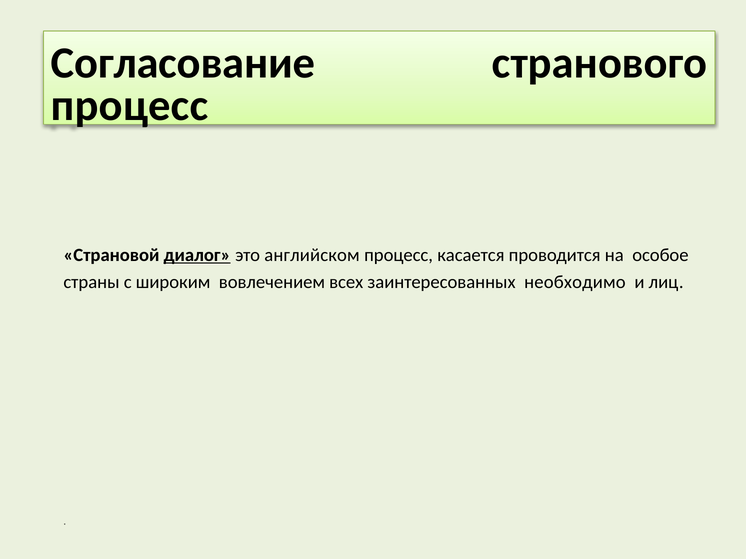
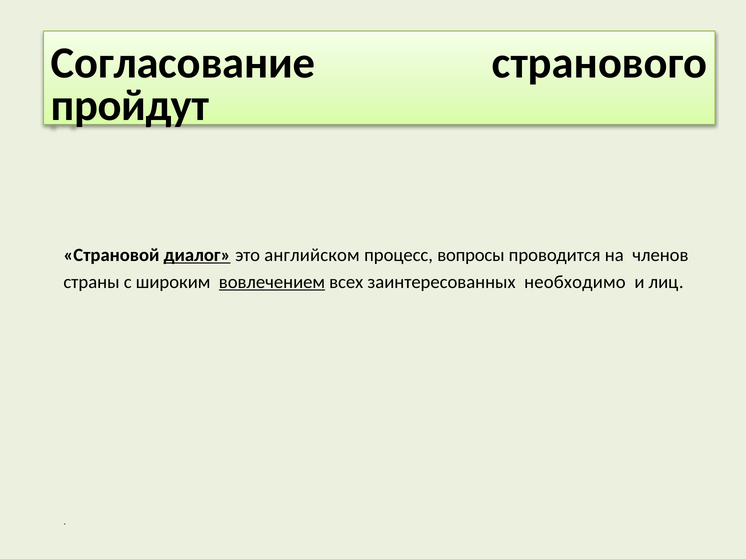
процесс: процесс -> пройдут (130, 106)
касается: касается -> вопросы (471, 255)
особое: особое -> членов (660, 255)
вовлечением underline: none -> present (272, 282)
